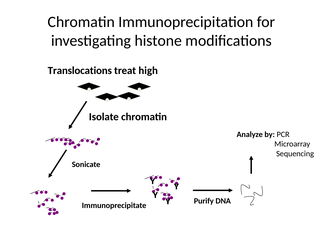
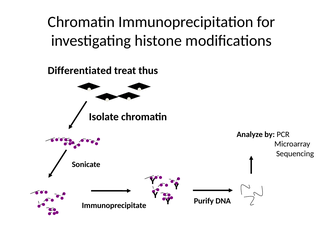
Translocations: Translocations -> Differentiated (80, 70)
high: high -> thus (148, 70)
